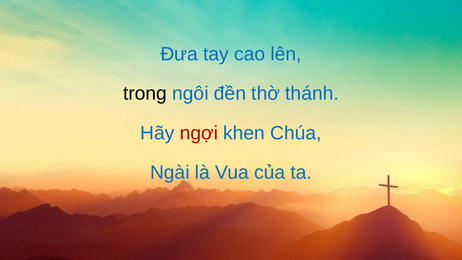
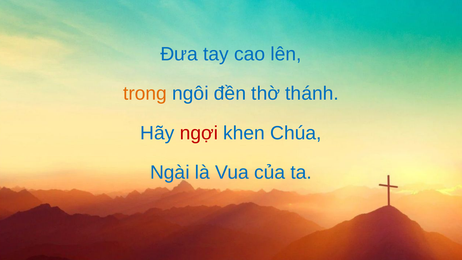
trong colour: black -> orange (145, 93)
